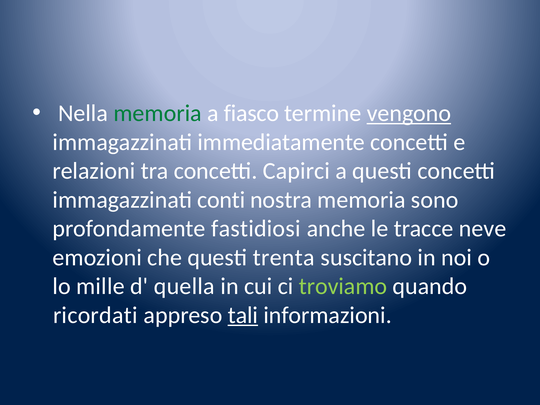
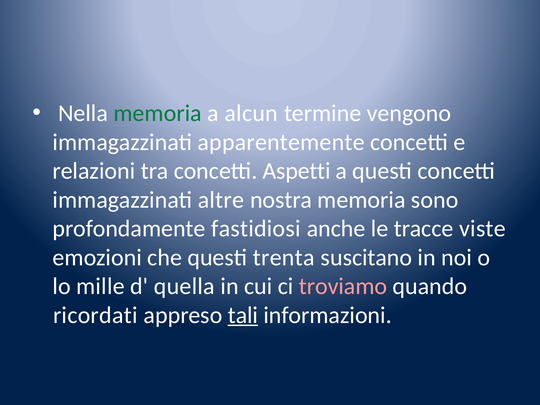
fiasco: fiasco -> alcun (251, 113)
vengono underline: present -> none (409, 113)
immediatamente: immediatamente -> apparentemente (281, 142)
Capirci: Capirci -> Aspetti (297, 171)
conti: conti -> altre (221, 200)
neve: neve -> viste (483, 229)
troviamo colour: light green -> pink (343, 286)
